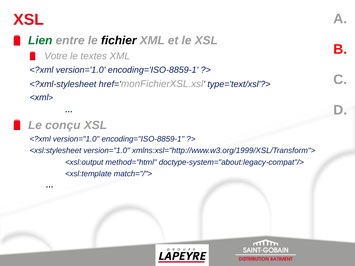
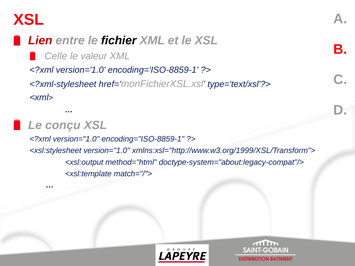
Lien colour: green -> red (40, 41)
Votre: Votre -> Celle (56, 56)
textes: textes -> valeur (94, 56)
